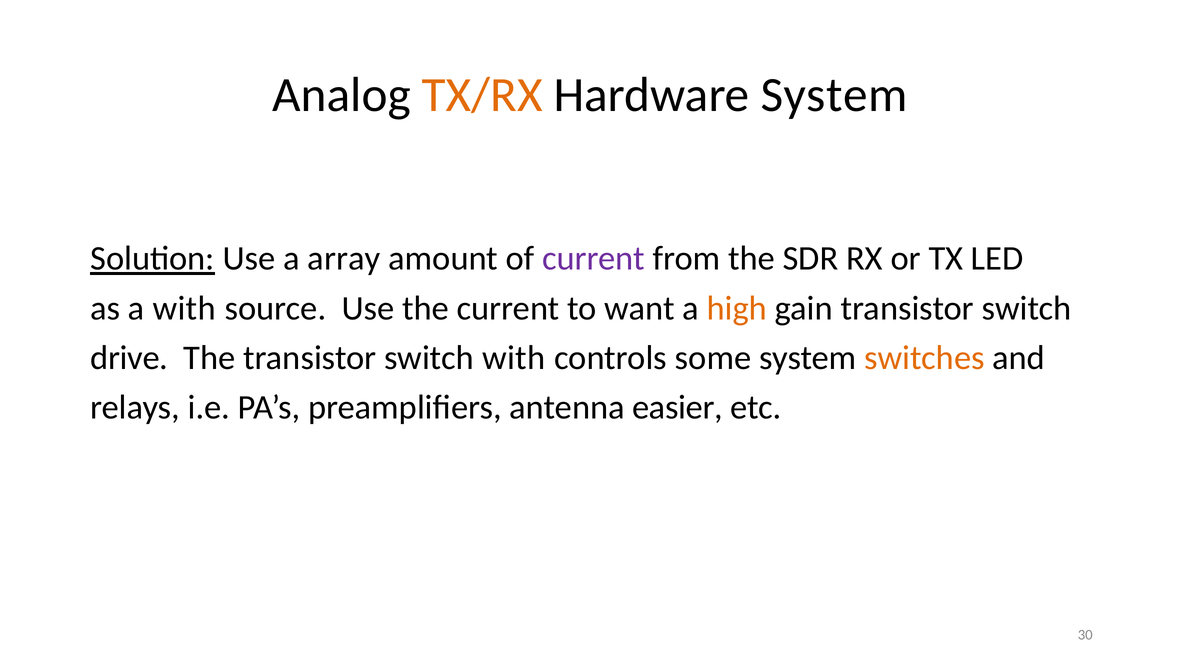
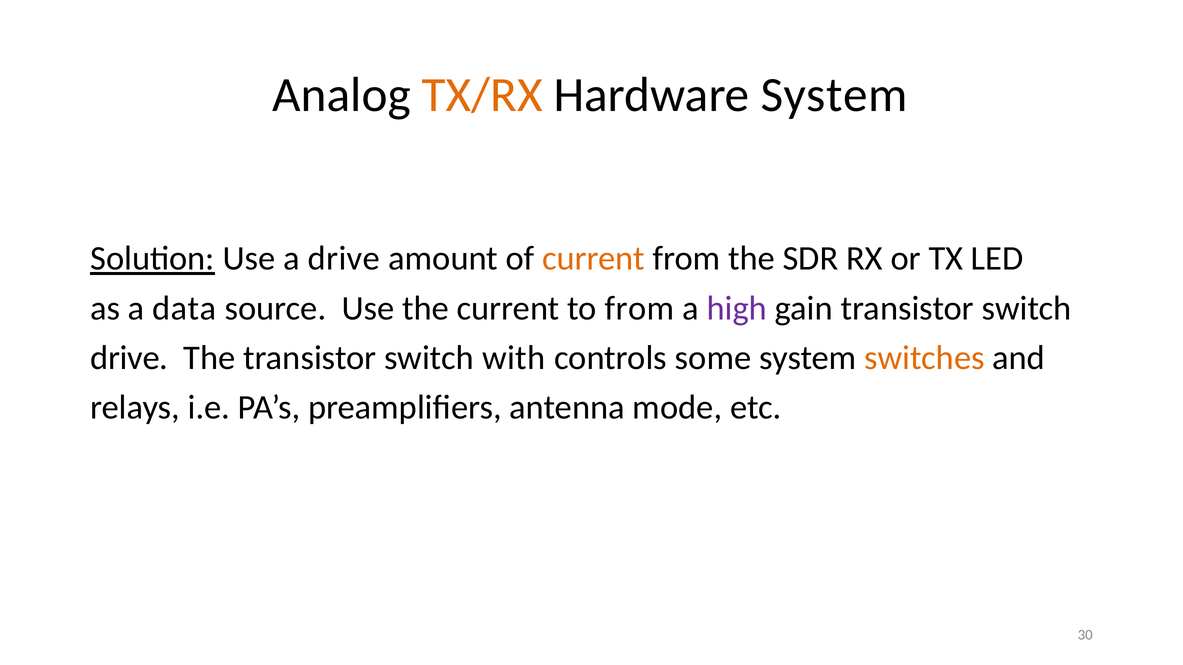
a array: array -> drive (344, 259)
current colour: purple -> orange (594, 259)
a with: with -> data (184, 308)
to want: want -> from (639, 308)
high colour: orange -> purple (737, 308)
easier: easier -> mode (677, 408)
